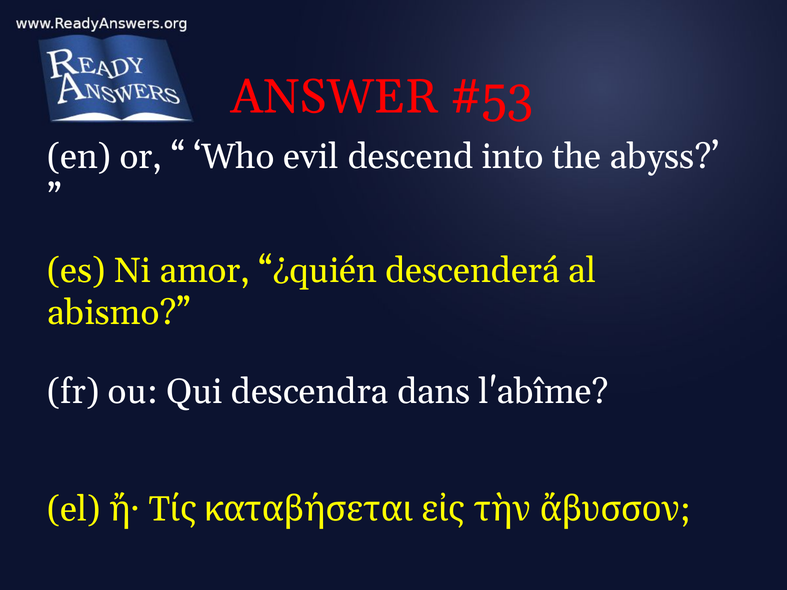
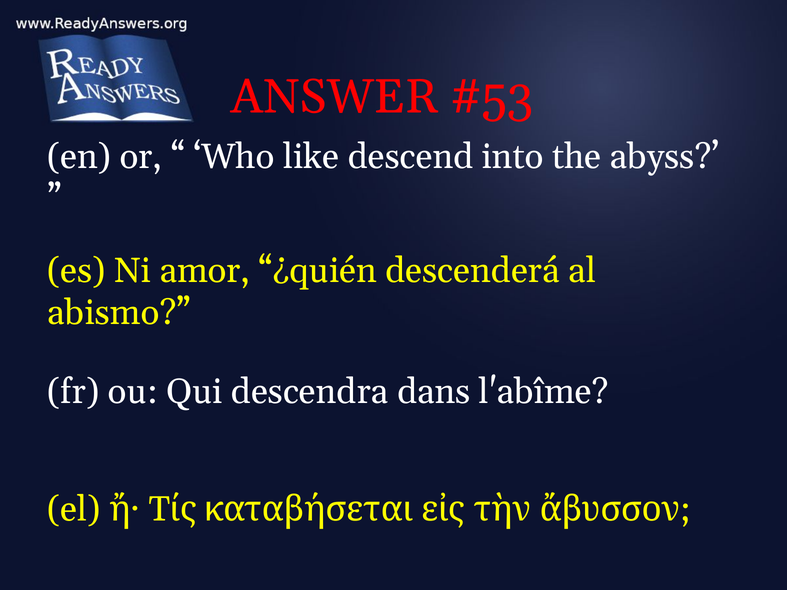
evil: evil -> like (311, 157)
